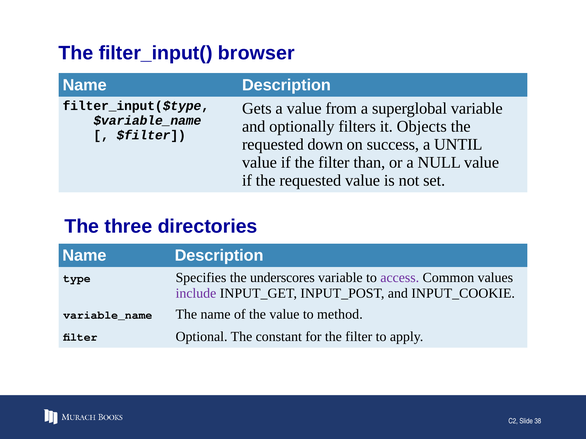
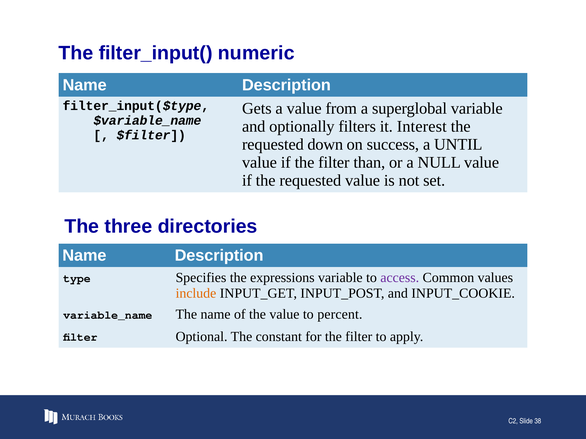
browser: browser -> numeric (256, 53)
Objects: Objects -> Interest (422, 127)
underscores: underscores -> expressions (282, 278)
include colour: purple -> orange (196, 293)
method: method -> percent (340, 315)
